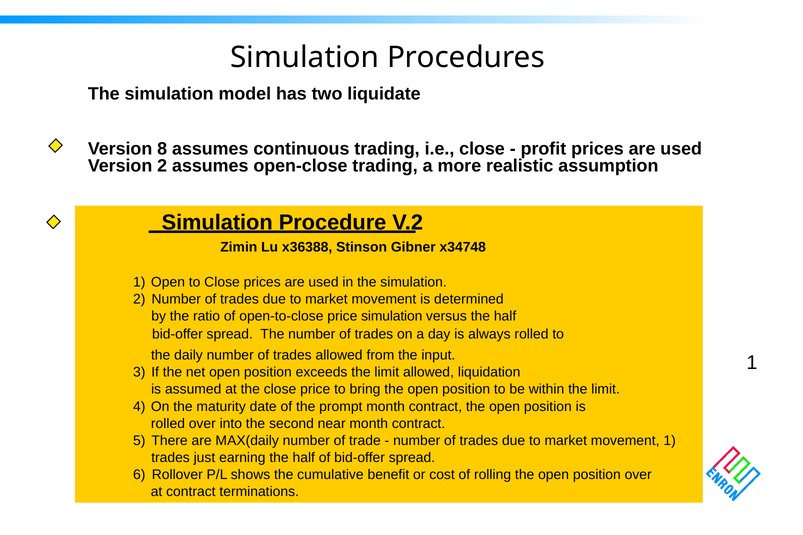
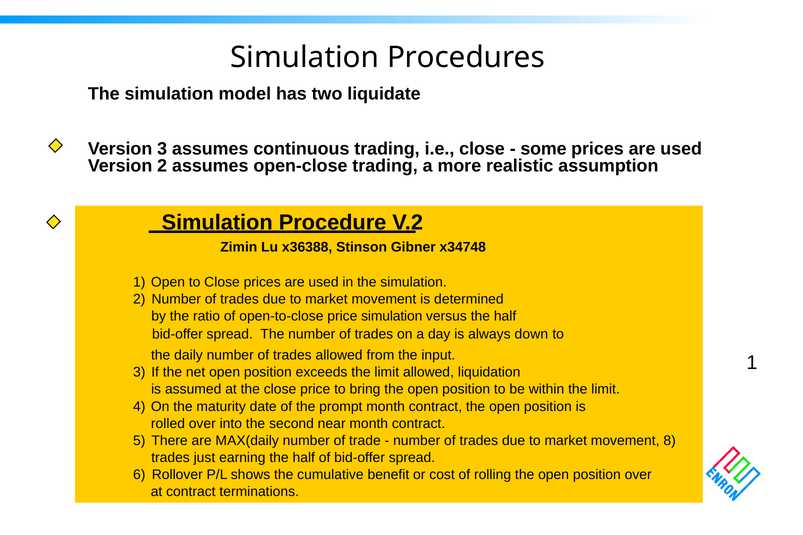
Version 8: 8 -> 3 (162, 149)
profit: profit -> some (544, 149)
always rolled: rolled -> down (531, 334)
movement 1: 1 -> 8 (670, 441)
